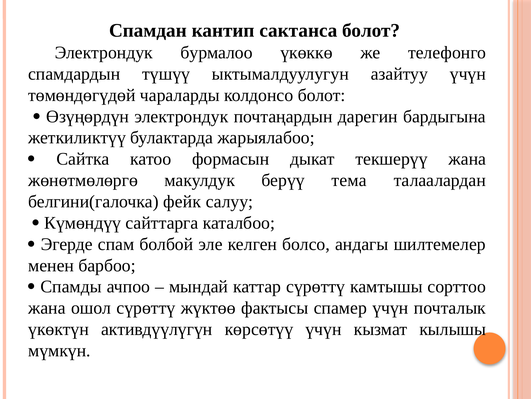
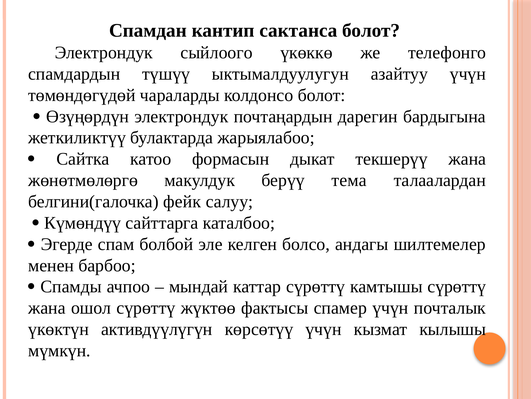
бурмалоо: бурмалоо -> сыйлоого (217, 53)
камтышы сорттоо: сорттоо -> сүрөттү (457, 286)
